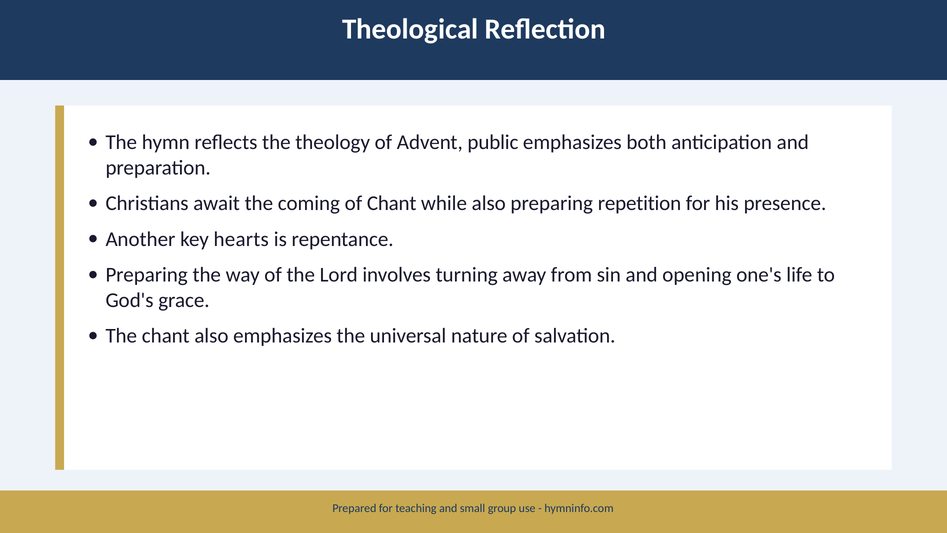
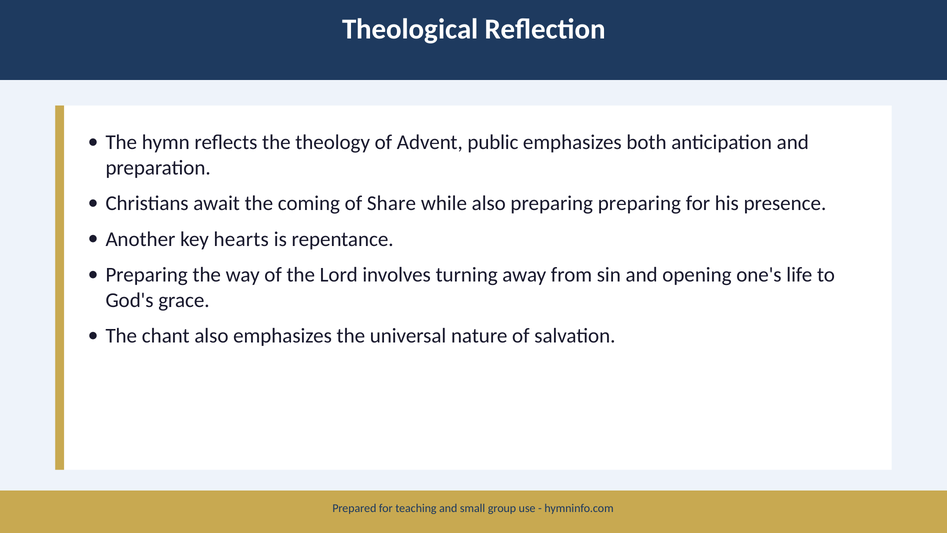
of Chant: Chant -> Share (391, 203)
preparing repetition: repetition -> preparing (639, 203)
